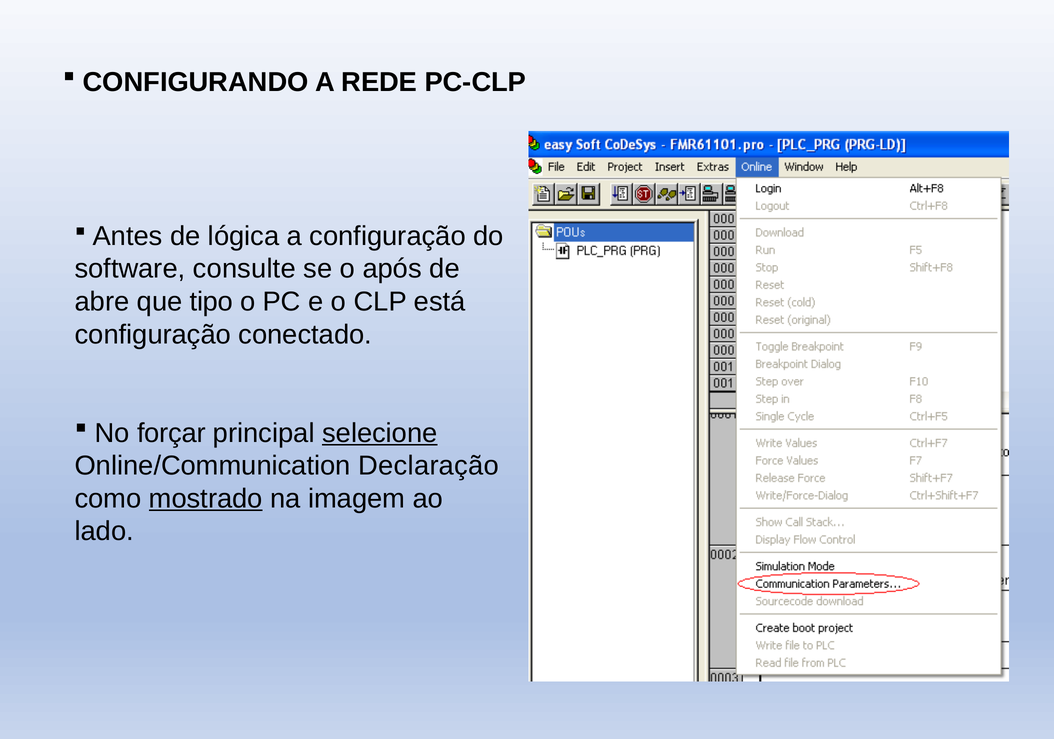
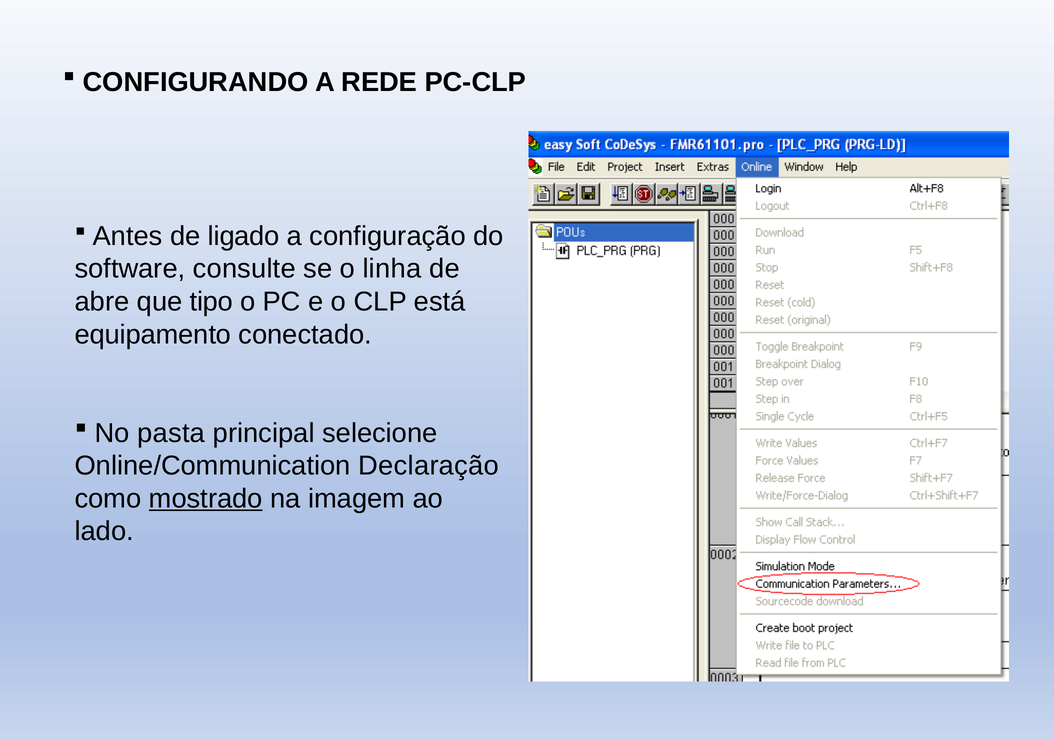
lógica: lógica -> ligado (244, 236)
após: após -> linha (392, 269)
configuração: configuração -> equipamento (153, 335)
forçar: forçar -> pasta (171, 433)
selecione underline: present -> none (380, 433)
